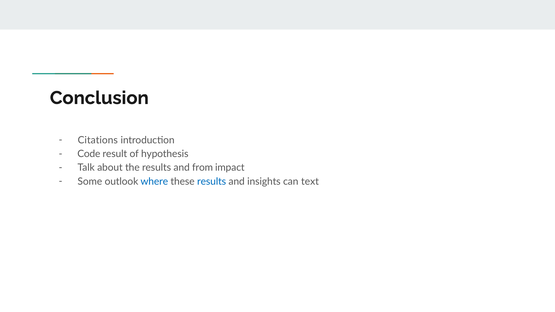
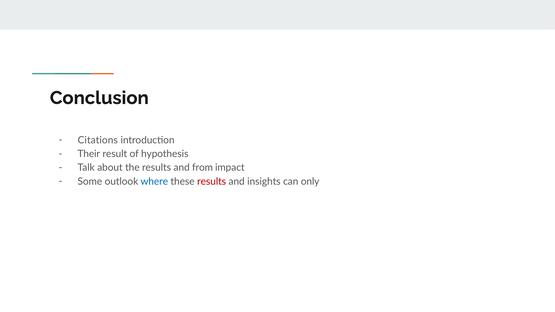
Code: Code -> Their (89, 154)
results colour: blue -> red (212, 182)
text: text -> only (310, 182)
